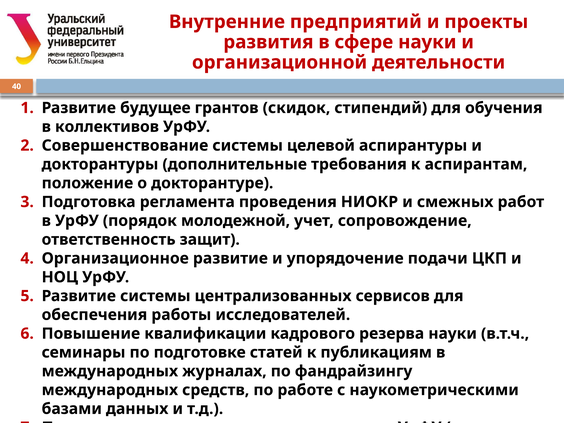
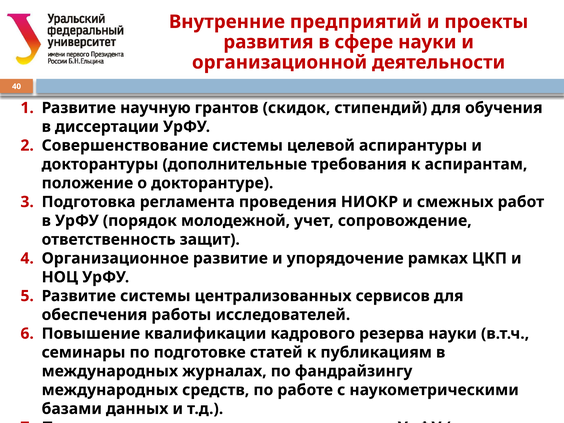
будущее: будущее -> научную (155, 108)
коллективов: коллективов -> диссертации (107, 127)
подачи: подачи -> рамках (438, 258)
